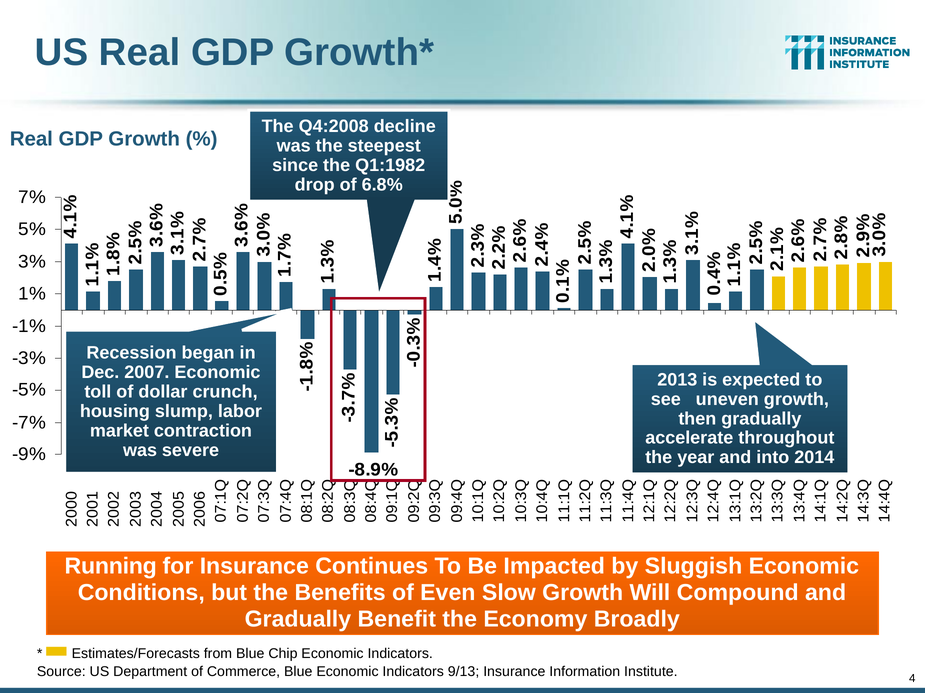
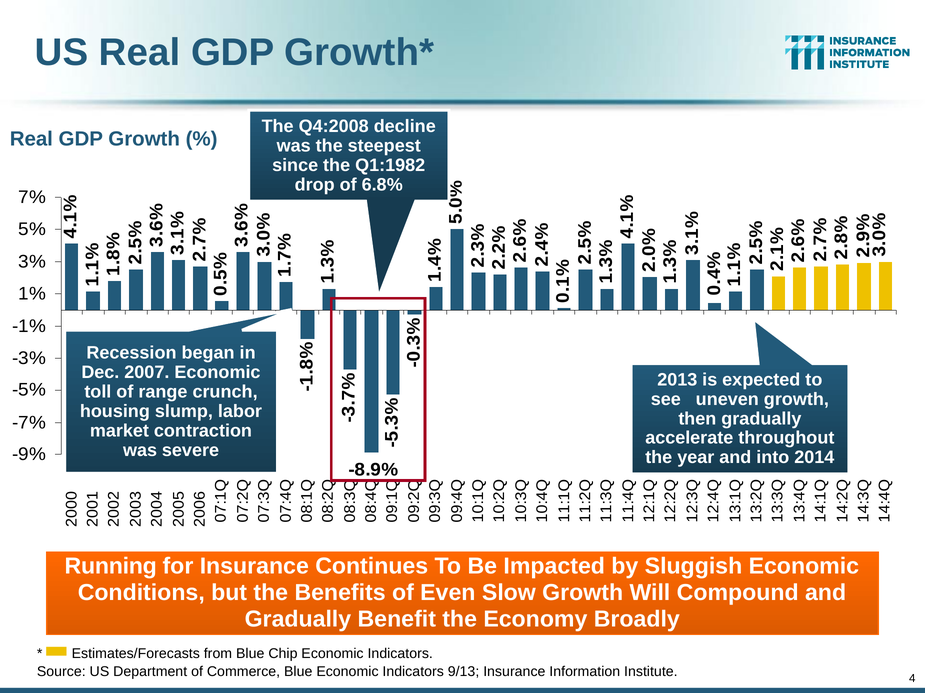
dollar: dollar -> range (163, 392)
